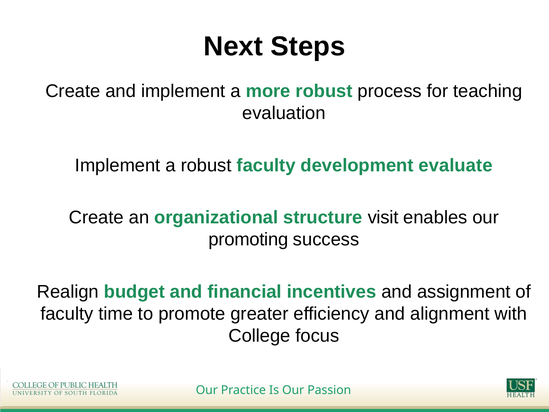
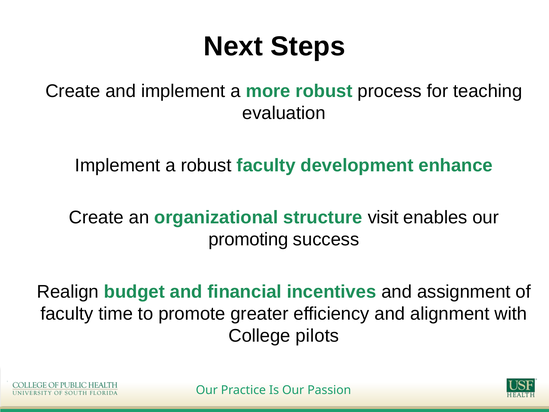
evaluate: evaluate -> enhance (456, 165)
focus: focus -> pilots (317, 335)
